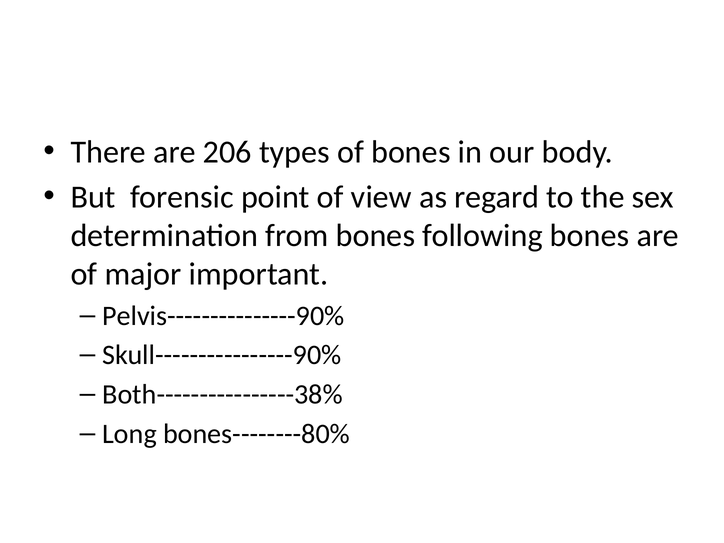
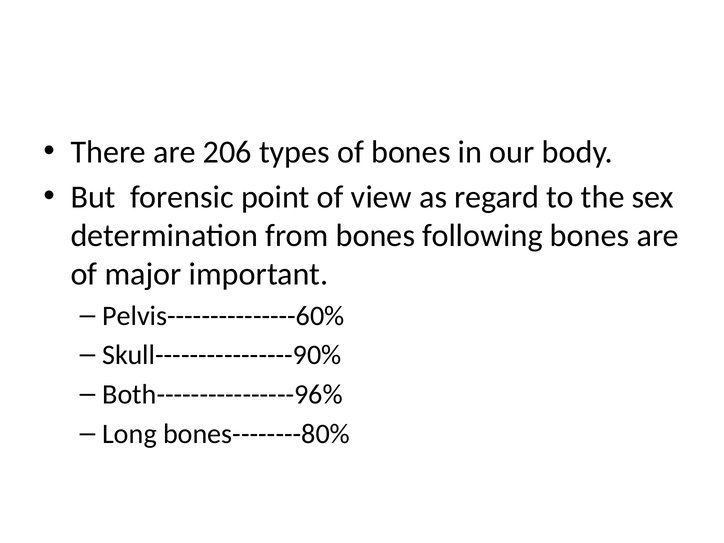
Pelvis---------------90%: Pelvis---------------90% -> Pelvis---------------60% (223, 316)
Both----------------38%: Both----------------38% -> Both----------------96% (223, 395)
